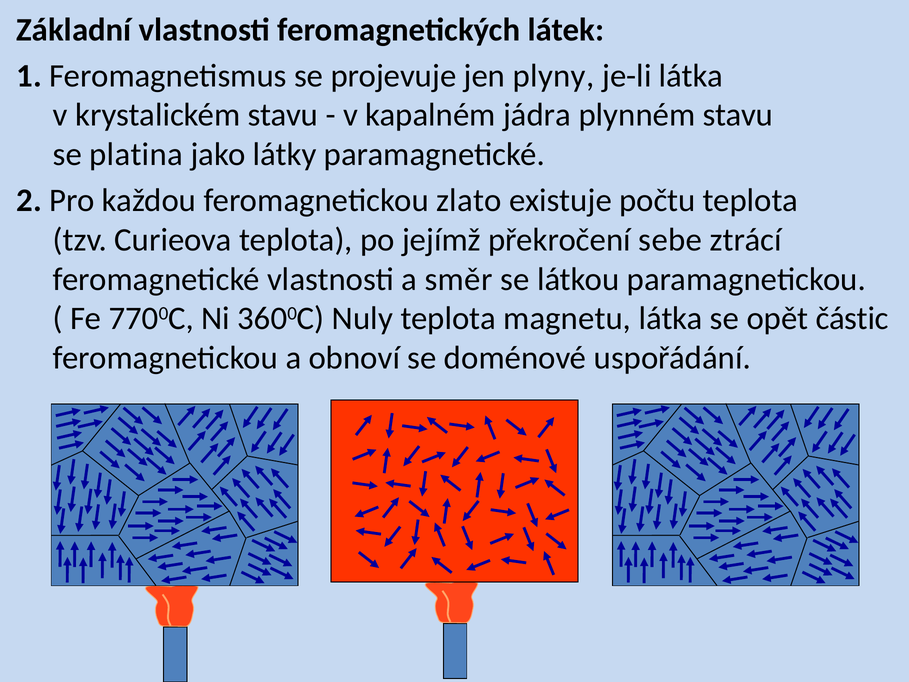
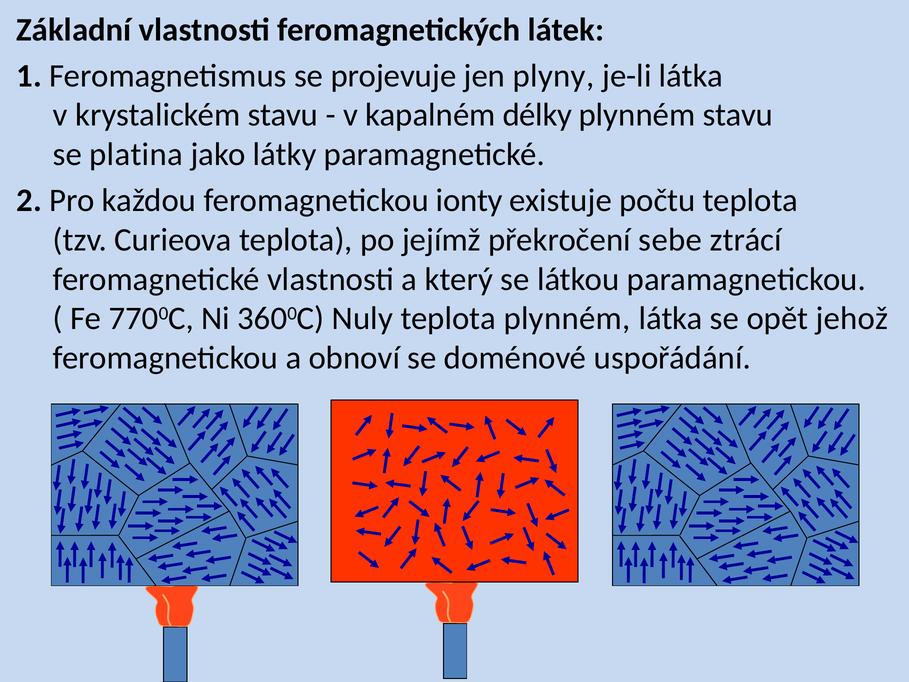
jádra: jádra -> délky (537, 115)
zlato: zlato -> ionty (469, 200)
směr: směr -> který (459, 279)
teplota magnetu: magnetu -> plynném (567, 318)
částic: částic -> jehož (852, 318)
